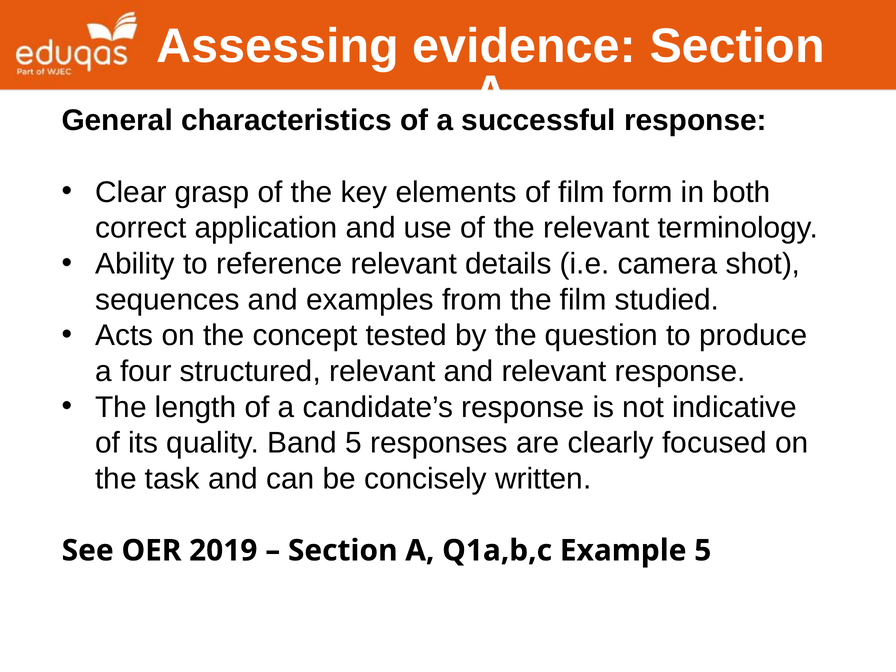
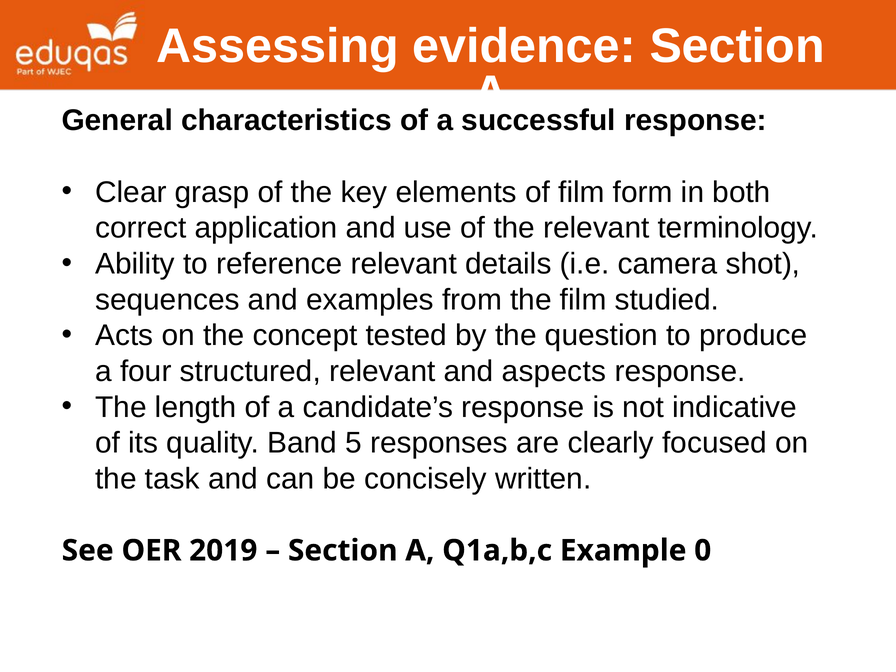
and relevant: relevant -> aspects (554, 371)
Example 5: 5 -> 0 (703, 551)
